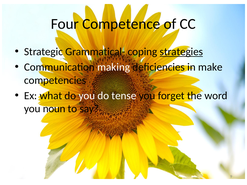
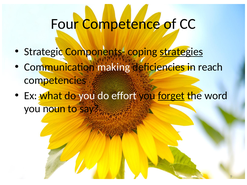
Grammatical-: Grammatical- -> Components- (95, 52)
make: make -> reach (210, 67)
tense: tense -> effort (124, 96)
forget underline: none -> present (171, 96)
